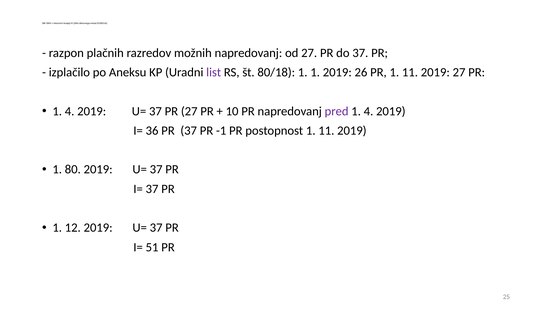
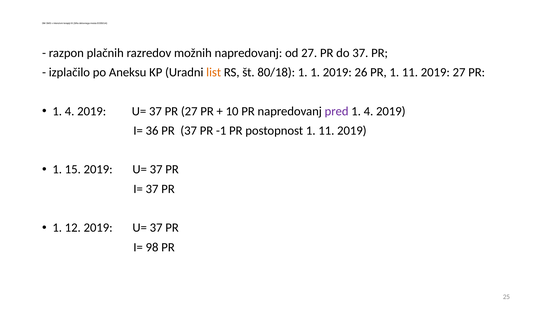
list colour: purple -> orange (214, 72)
80: 80 -> 15 (73, 169)
51: 51 -> 98 (152, 247)
